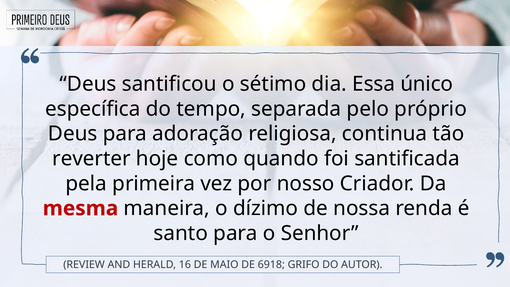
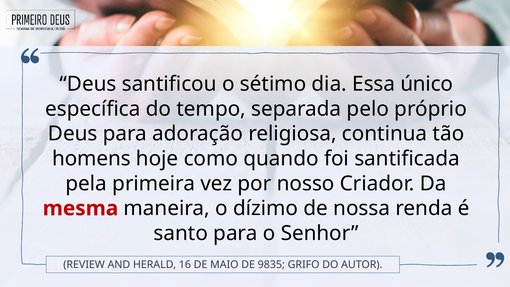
reverter: reverter -> homens (91, 159)
6918: 6918 -> 9835 (271, 264)
